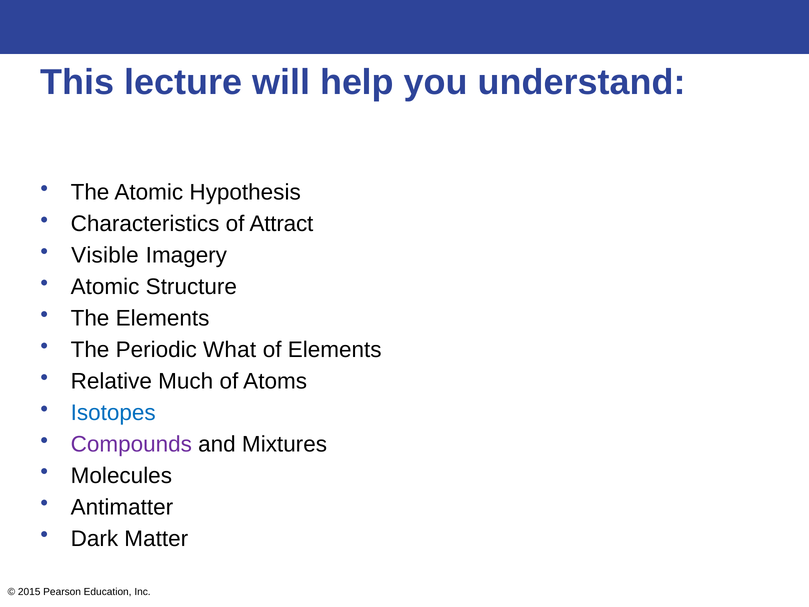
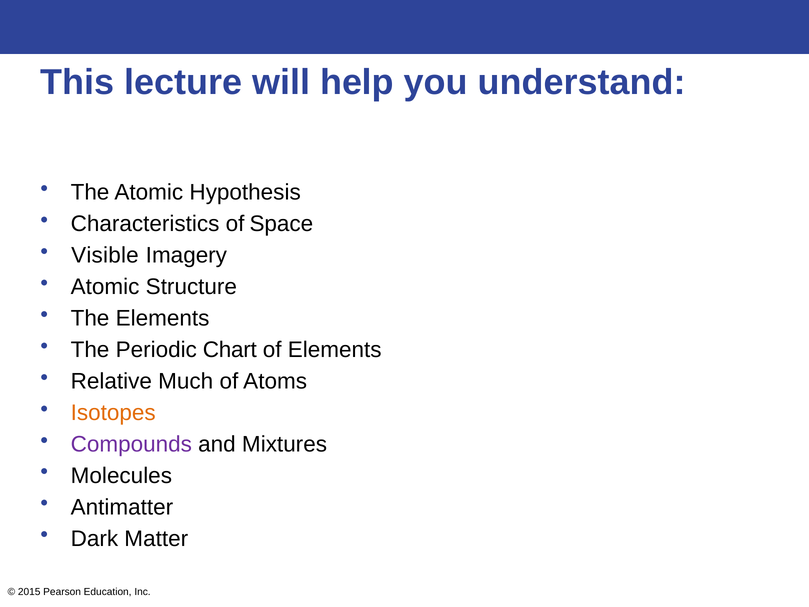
Attract: Attract -> Space (281, 224)
What: What -> Chart (230, 350)
Isotopes colour: blue -> orange (113, 413)
